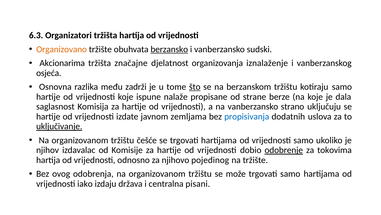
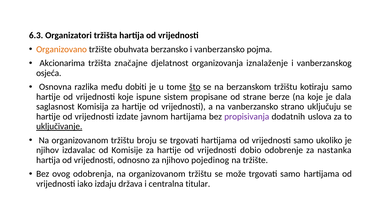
berzansko underline: present -> none (169, 49)
sudski: sudski -> pojma (259, 49)
zadrži: zadrži -> dobiti (136, 87)
nalaže: nalaže -> sistem (176, 96)
javnom zemljama: zemljama -> hartijama (189, 116)
propisivanja colour: blue -> purple (247, 116)
češće: češće -> broju (147, 140)
odobrenje underline: present -> none (284, 150)
tokovima: tokovima -> nastanka (334, 150)
pisani: pisani -> titular (198, 183)
